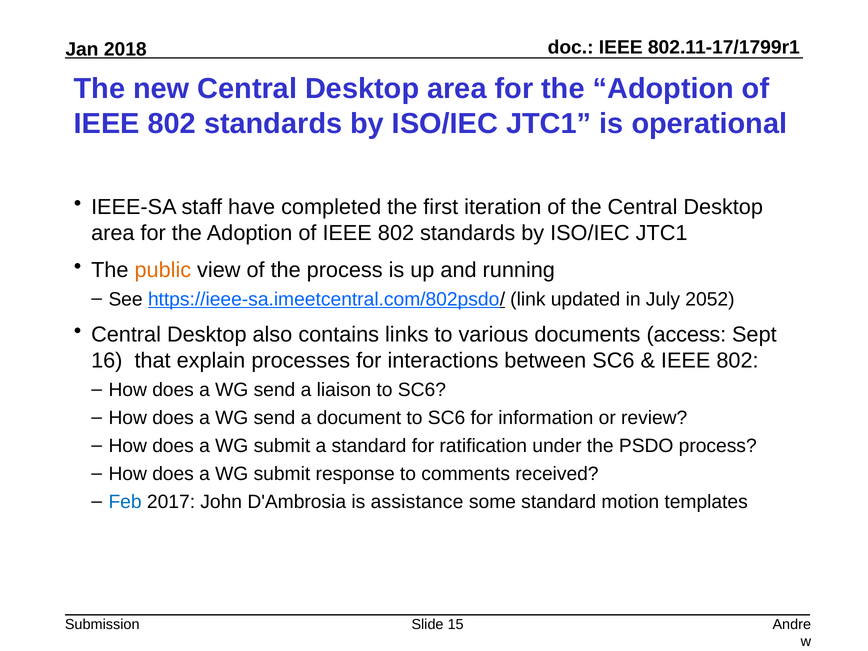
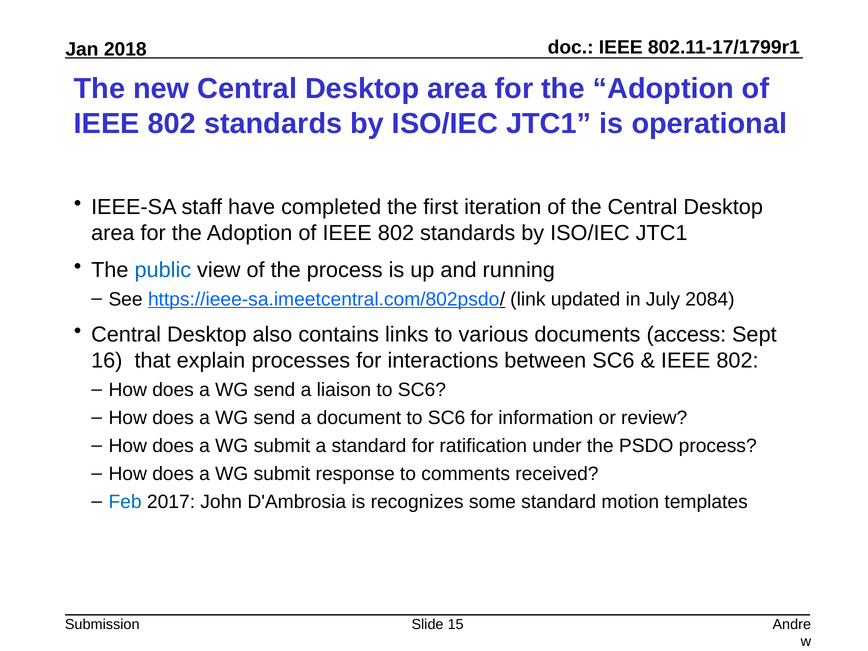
public colour: orange -> blue (163, 270)
2052: 2052 -> 2084 (710, 299)
assistance: assistance -> recognizes (417, 502)
